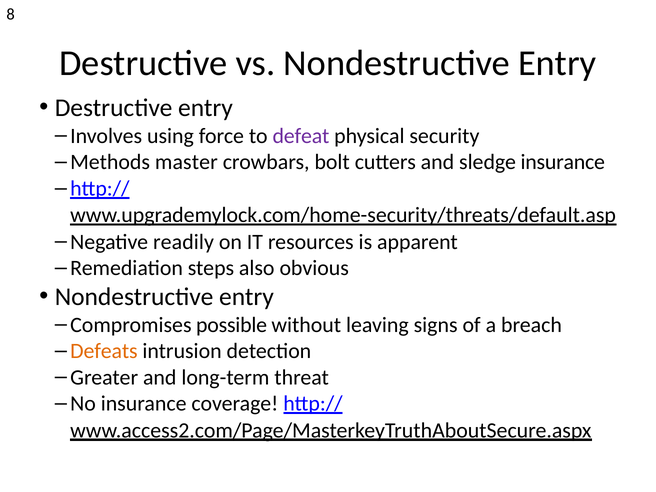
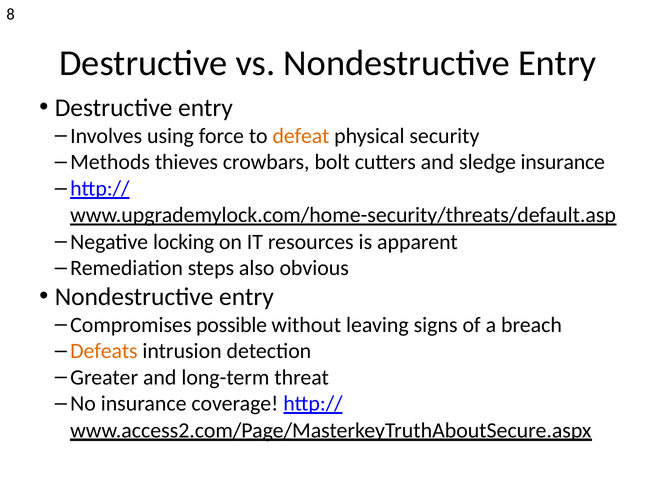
defeat colour: purple -> orange (301, 136)
master: master -> thieves (186, 162)
readily: readily -> locking (184, 242)
